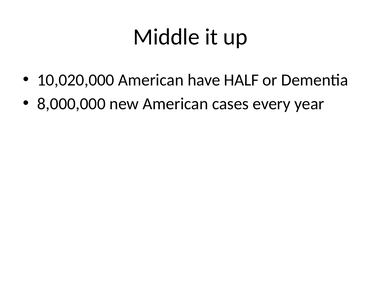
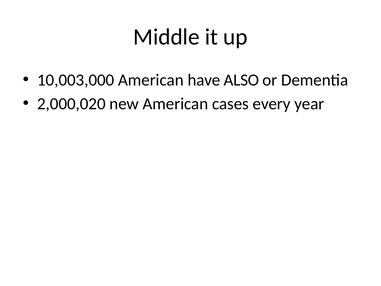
10,020,000: 10,020,000 -> 10,003,000 (76, 80)
HALF: HALF -> ALSO (241, 80)
8,000,000: 8,000,000 -> 2,000,020 (71, 104)
